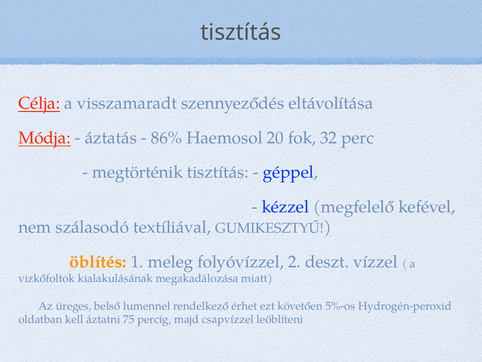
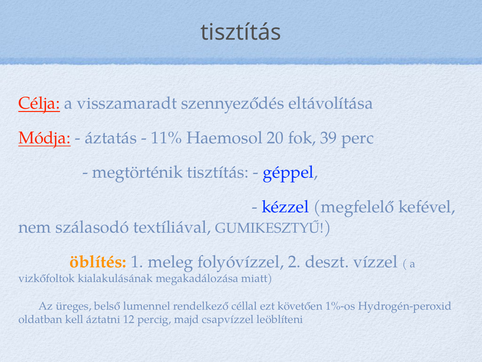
86%: 86% -> 11% (167, 138)
32: 32 -> 39 (329, 138)
érhet: érhet -> céllal (244, 306)
5%-os: 5%-os -> 1%-os (340, 306)
75: 75 -> 12 (129, 319)
